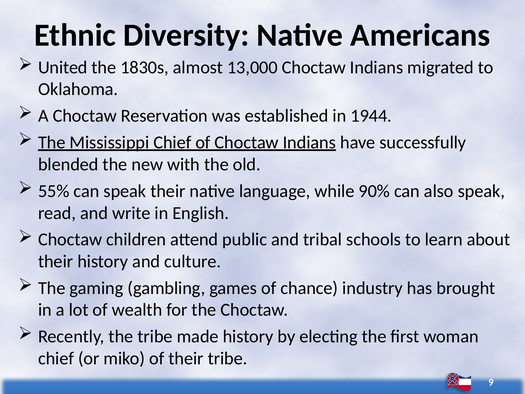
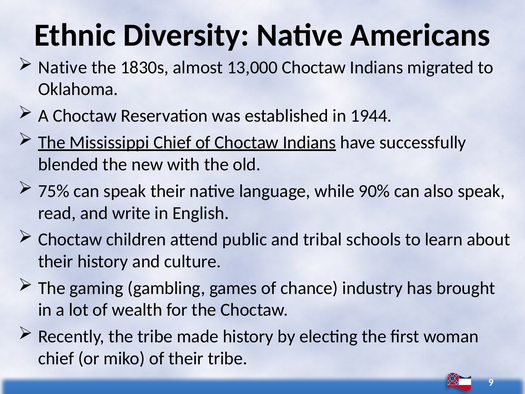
United: United -> Native (63, 67)
55%: 55% -> 75% (54, 191)
